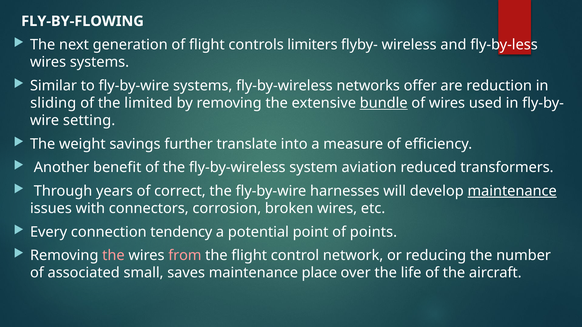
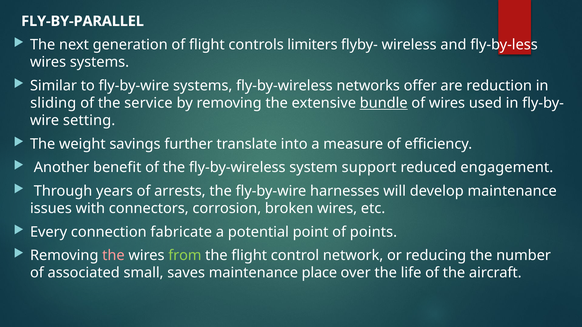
FLY-BY-FLOWING: FLY-BY-FLOWING -> FLY-BY-PARALLEL (83, 21)
limited: limited -> service (148, 103)
aviation: aviation -> support (369, 168)
transformers: transformers -> engagement (507, 168)
correct: correct -> arrests (180, 191)
maintenance underline: present -> none (512, 191)
tendency: tendency -> fabricate (181, 232)
from colour: pink -> light green (185, 256)
